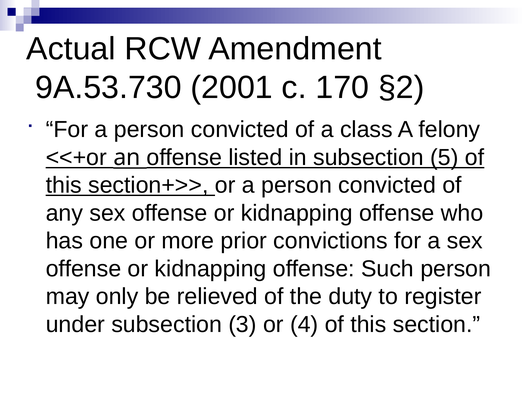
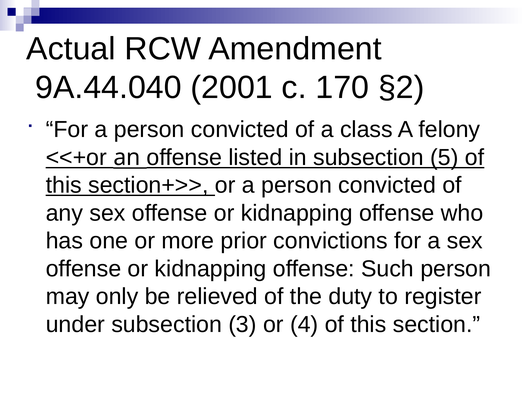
9A.53.730: 9A.53.730 -> 9A.44.040 (108, 87)
